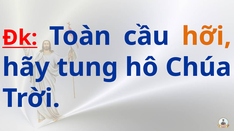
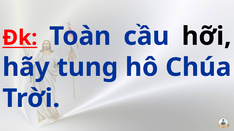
hỡi colour: orange -> black (207, 36)
